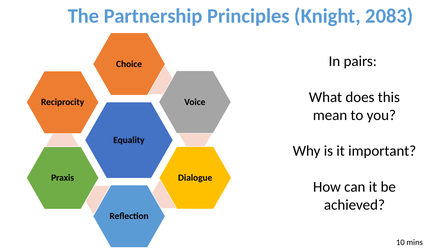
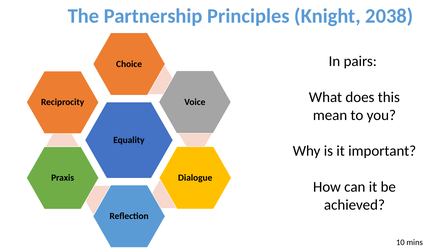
2083: 2083 -> 2038 (389, 16)
